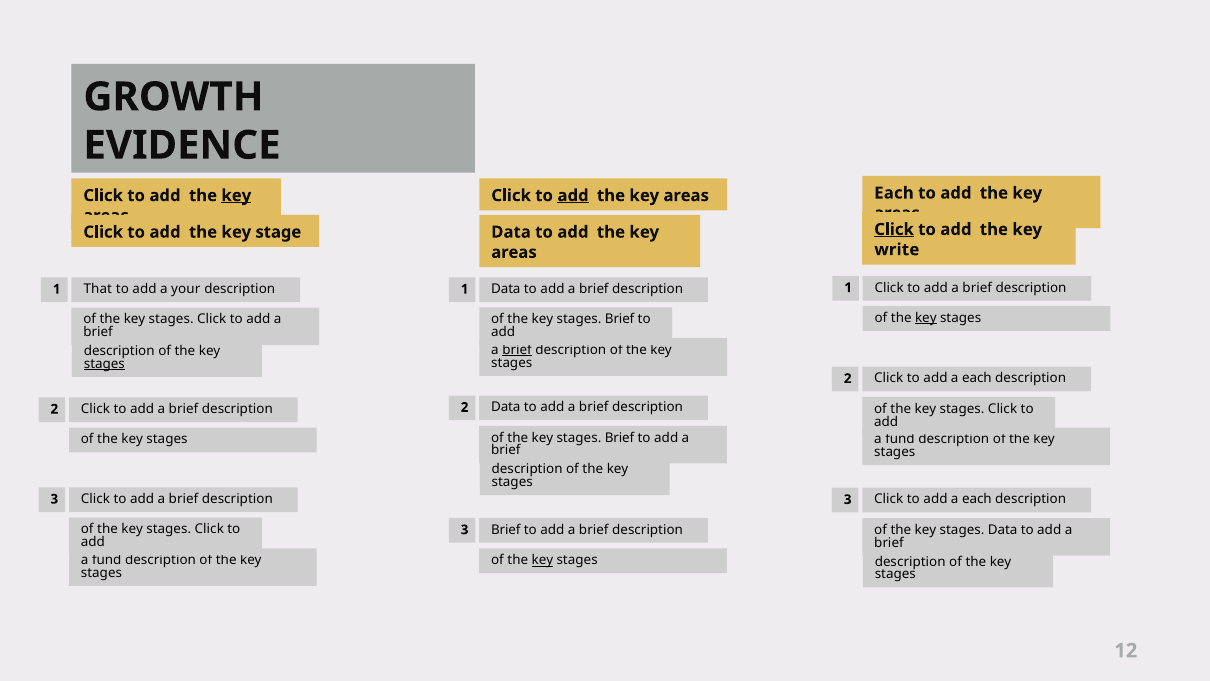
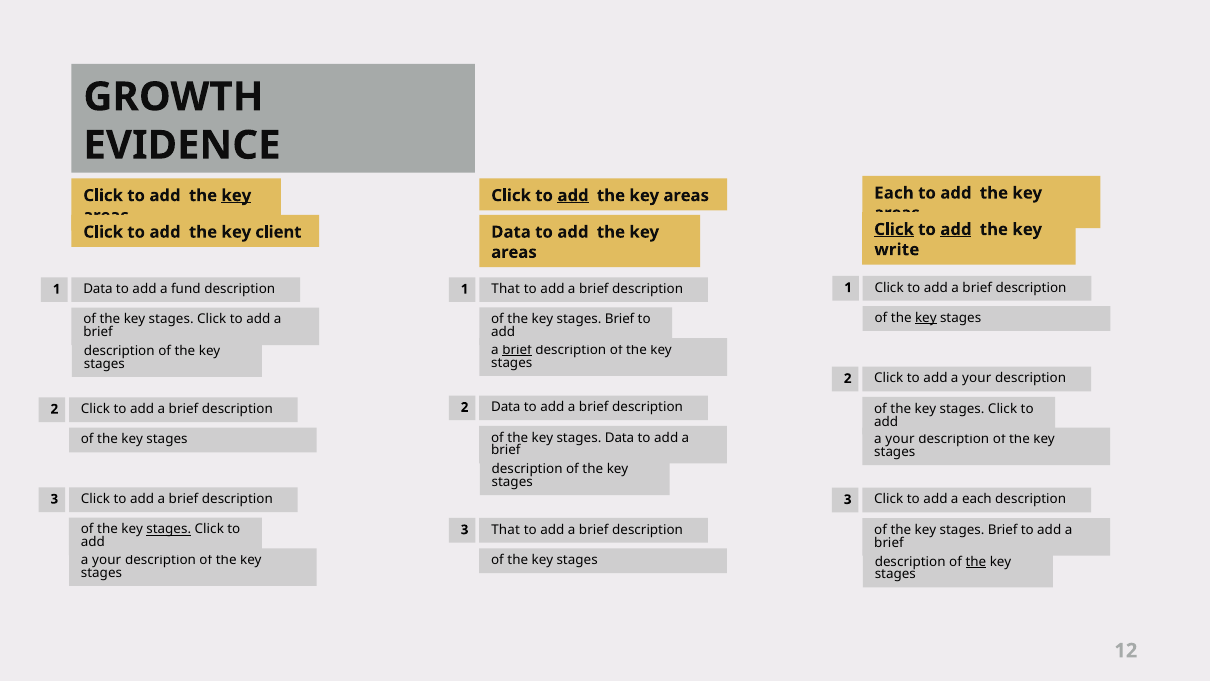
add underline: none -> present (956, 229)
stage: stage -> client (278, 232)
That: That -> Data (98, 289)
your: your -> fund (186, 289)
Data: Data -> That (506, 289)
stages underline: present -> none (104, 364)
each: each -> your (977, 378)
Brief: Brief -> Data (620, 437)
fund: fund -> your (900, 439)
stages underline: none -> present (169, 529)
Brief: Brief -> That (506, 529)
Data: Data -> Brief (1003, 530)
fund: fund -> your (107, 560)
key underline: present -> none (542, 560)
the underline: none -> present (976, 561)
